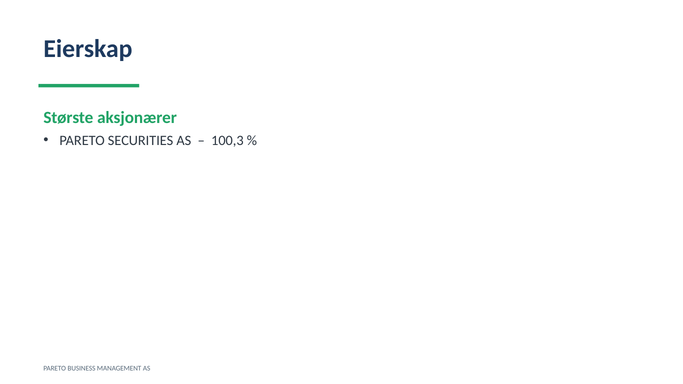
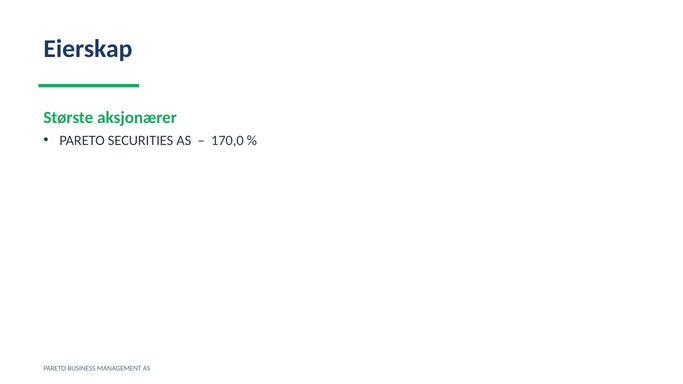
100,3: 100,3 -> 170,0 (227, 140)
